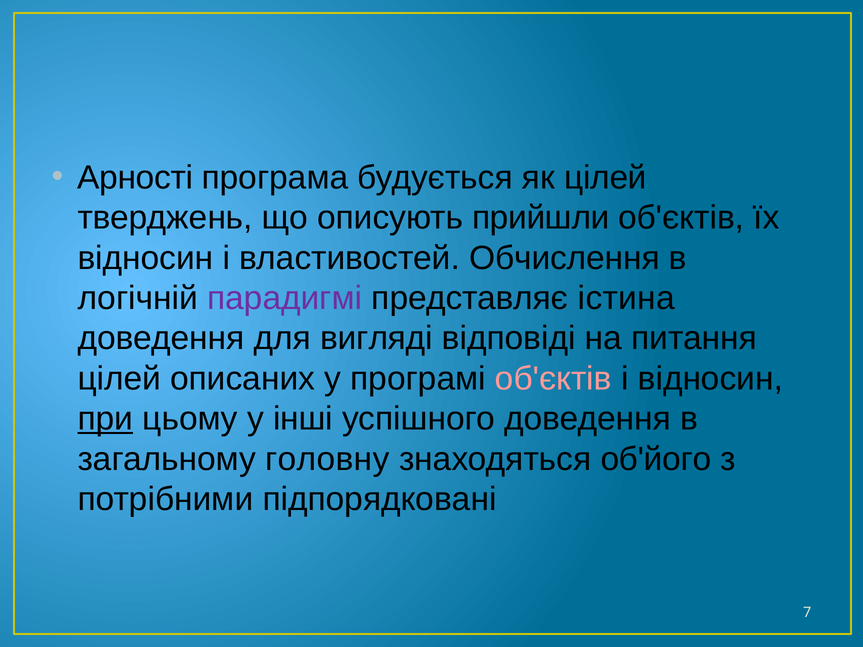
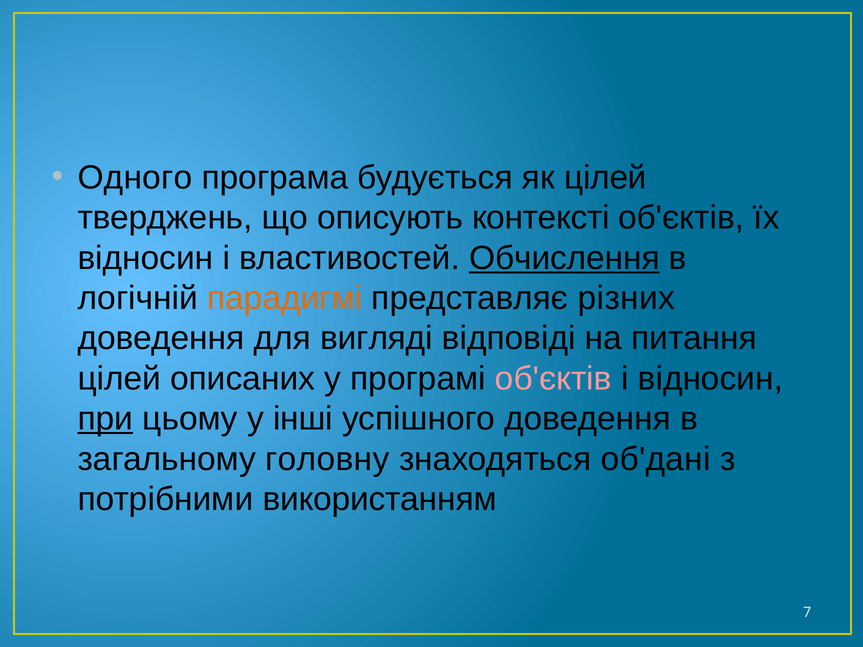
Арності: Арності -> Одного (135, 178)
прийшли: прийшли -> контексті (541, 218)
Обчислення underline: none -> present (564, 258)
парадигмі colour: purple -> orange (285, 298)
істина: істина -> різних (626, 298)
об'його: об'його -> об'дані (656, 459)
підпорядковані: підпорядковані -> використанням (380, 499)
